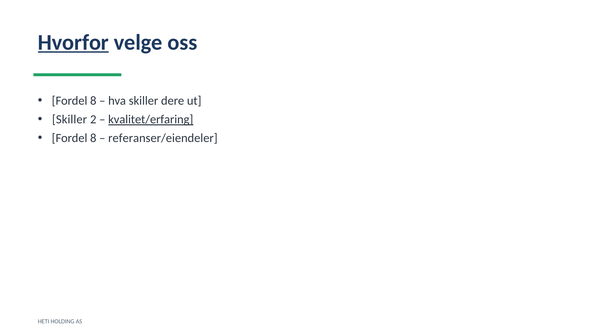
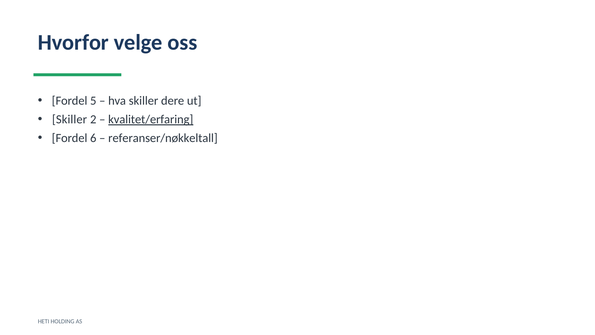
Hvorfor underline: present -> none (73, 42)
8: 8 -> 5 (93, 101)
8: 8 -> 6 (93, 138)
referanser/eiendeler: referanser/eiendeler -> referanser/nøkkeltall (163, 138)
